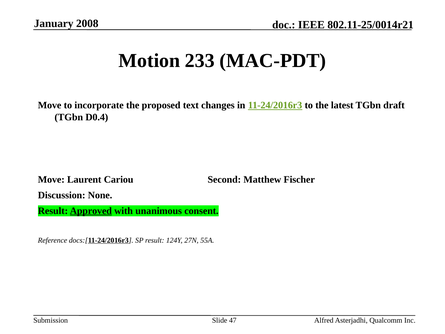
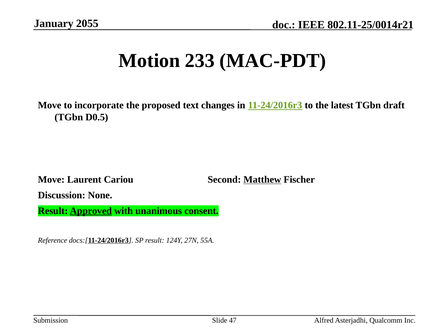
2008: 2008 -> 2055 (87, 24)
D0.4: D0.4 -> D0.5 (97, 117)
Matthew underline: none -> present (262, 179)
